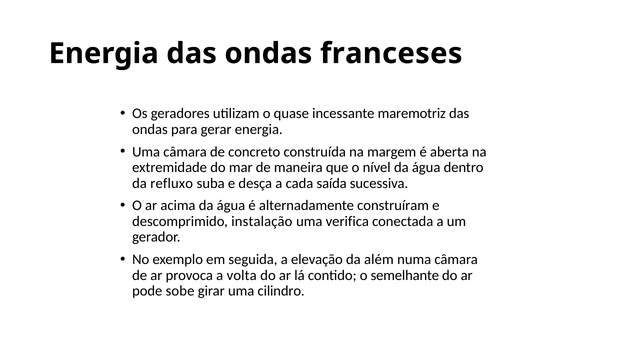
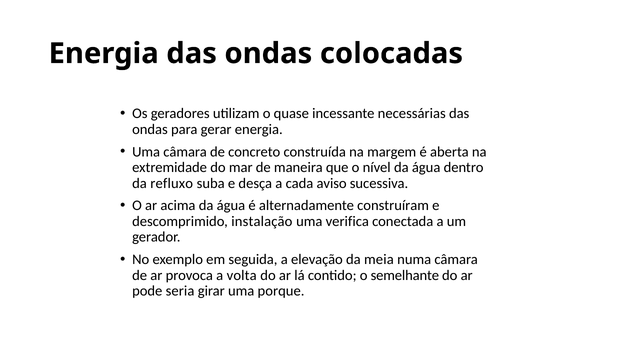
franceses: franceses -> colocadas (391, 54)
maremotriz: maremotriz -> necessárias (412, 114)
saída: saída -> aviso (332, 183)
além: além -> meia (379, 260)
sobe: sobe -> seria (180, 291)
cilindro: cilindro -> porque (281, 291)
